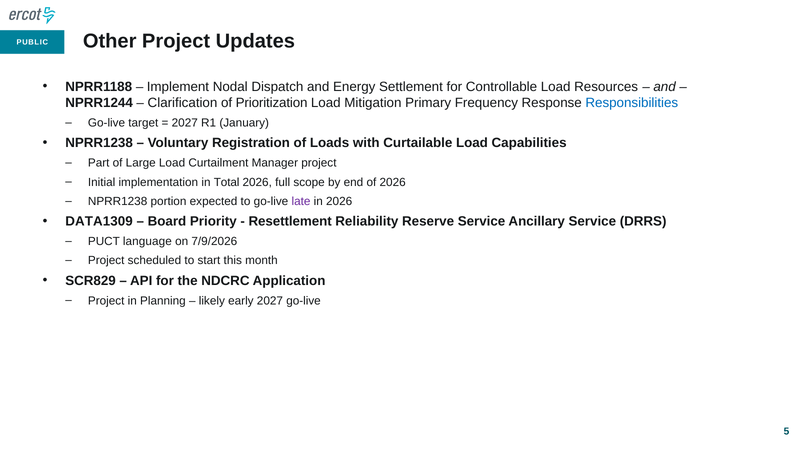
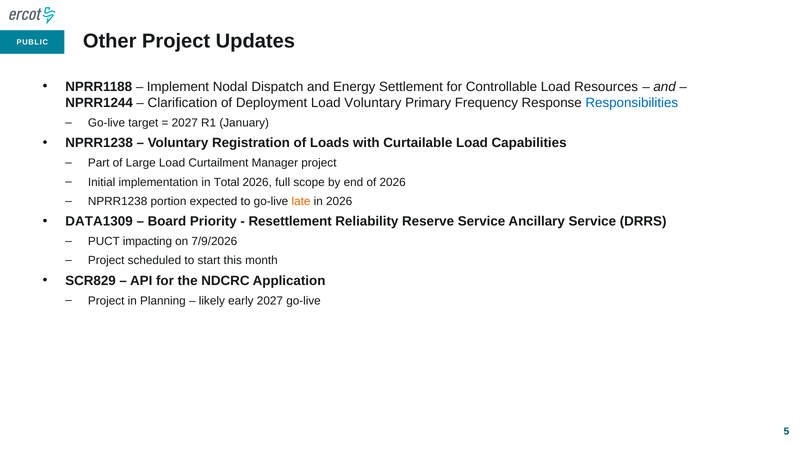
Prioritization: Prioritization -> Deployment (272, 103)
Load Mitigation: Mitigation -> Voluntary (373, 103)
late colour: purple -> orange (301, 201)
language: language -> impacting (147, 242)
